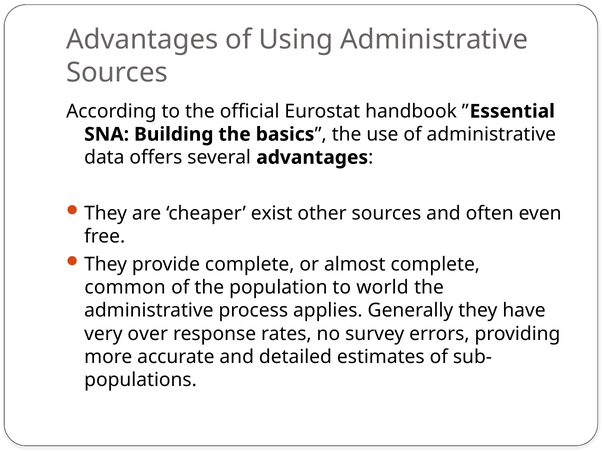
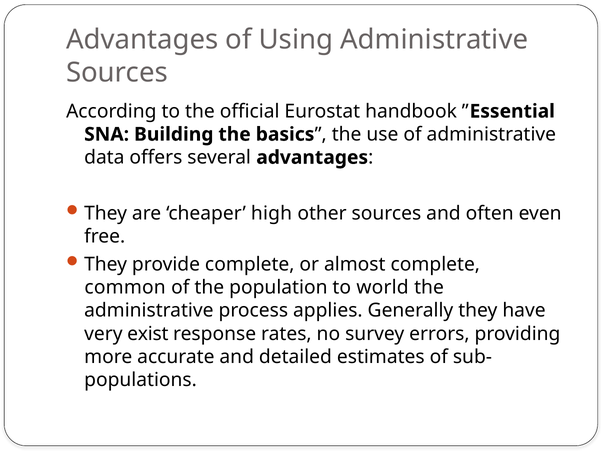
exist: exist -> high (272, 213)
over: over -> exist (148, 333)
